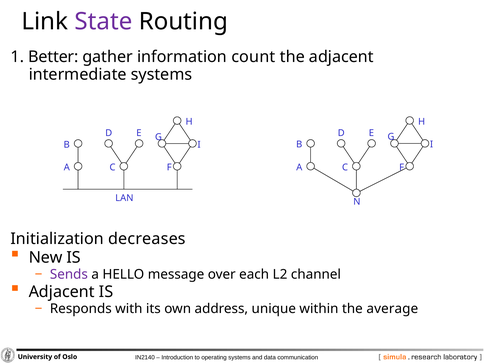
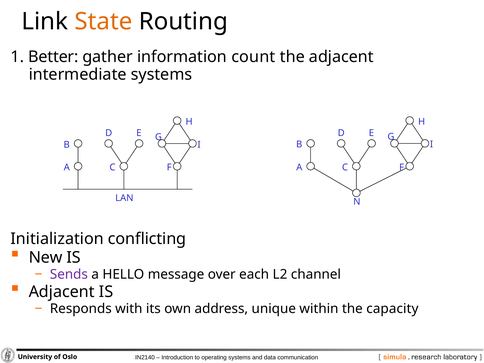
State colour: purple -> orange (103, 21)
decreases: decreases -> conflicting (147, 239)
average: average -> capacity (392, 309)
